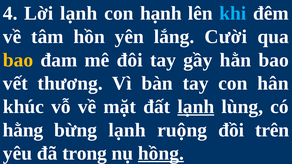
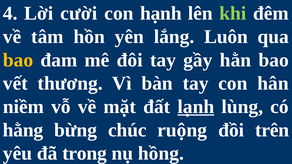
Lời lạnh: lạnh -> cười (79, 13)
khi colour: light blue -> light green (233, 13)
Cười: Cười -> Luôn (226, 37)
khúc: khúc -> niềm (23, 107)
bừng lạnh: lạnh -> chúc (127, 130)
hồng underline: present -> none (161, 154)
